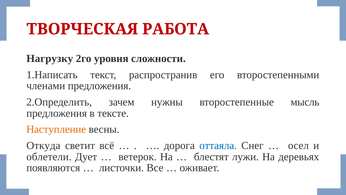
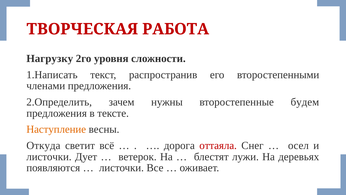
мысль: мысль -> будем (305, 102)
оттаяла colour: blue -> red (218, 145)
облетели: облетели -> листочки (49, 156)
